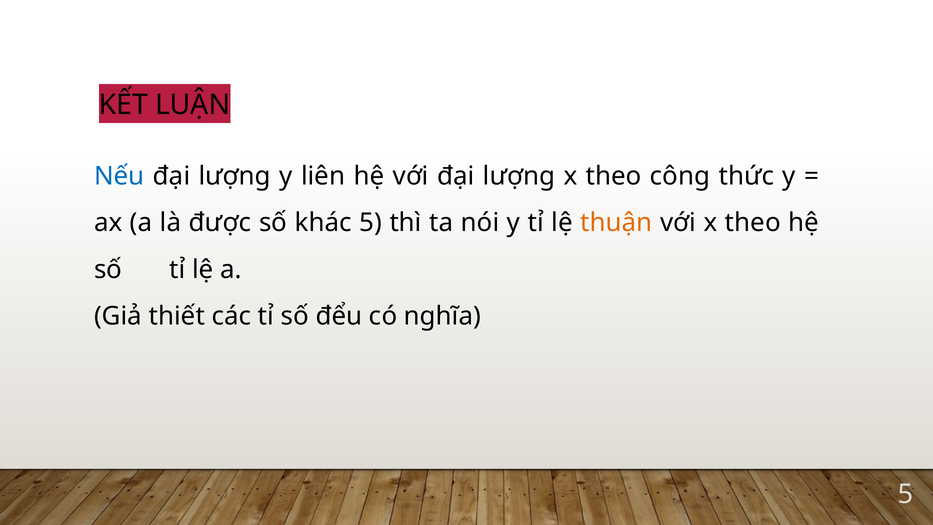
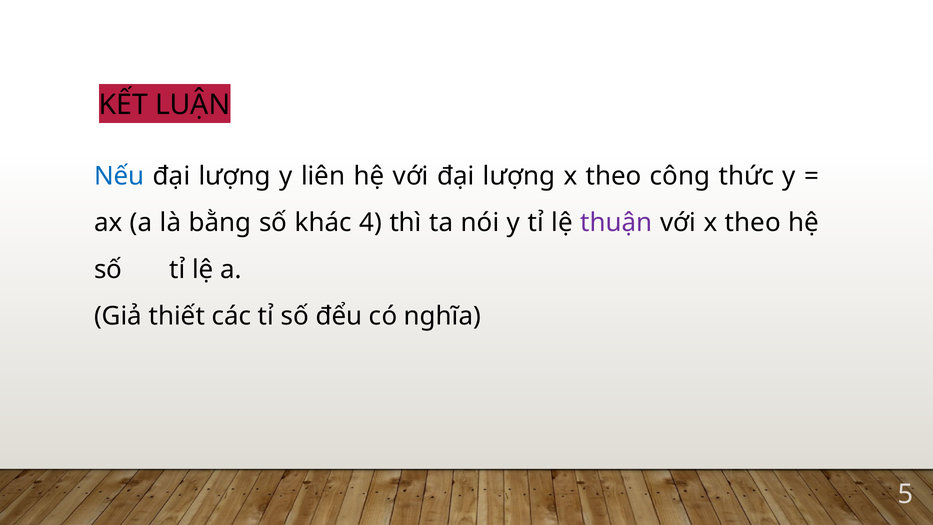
được: được -> bằng (220, 223)
khác 5: 5 -> 4 (371, 223)
thuận colour: orange -> purple (616, 223)
